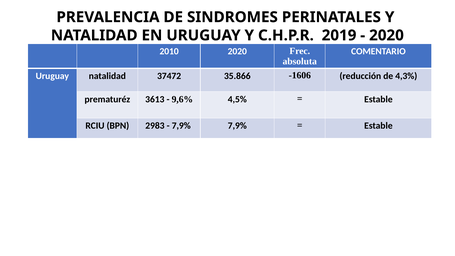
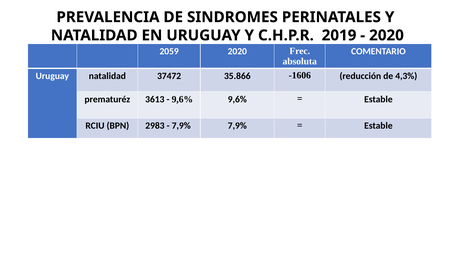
2010: 2010 -> 2059 (169, 51)
9,6% 4,5%: 4,5% -> 9,6% (237, 99)
